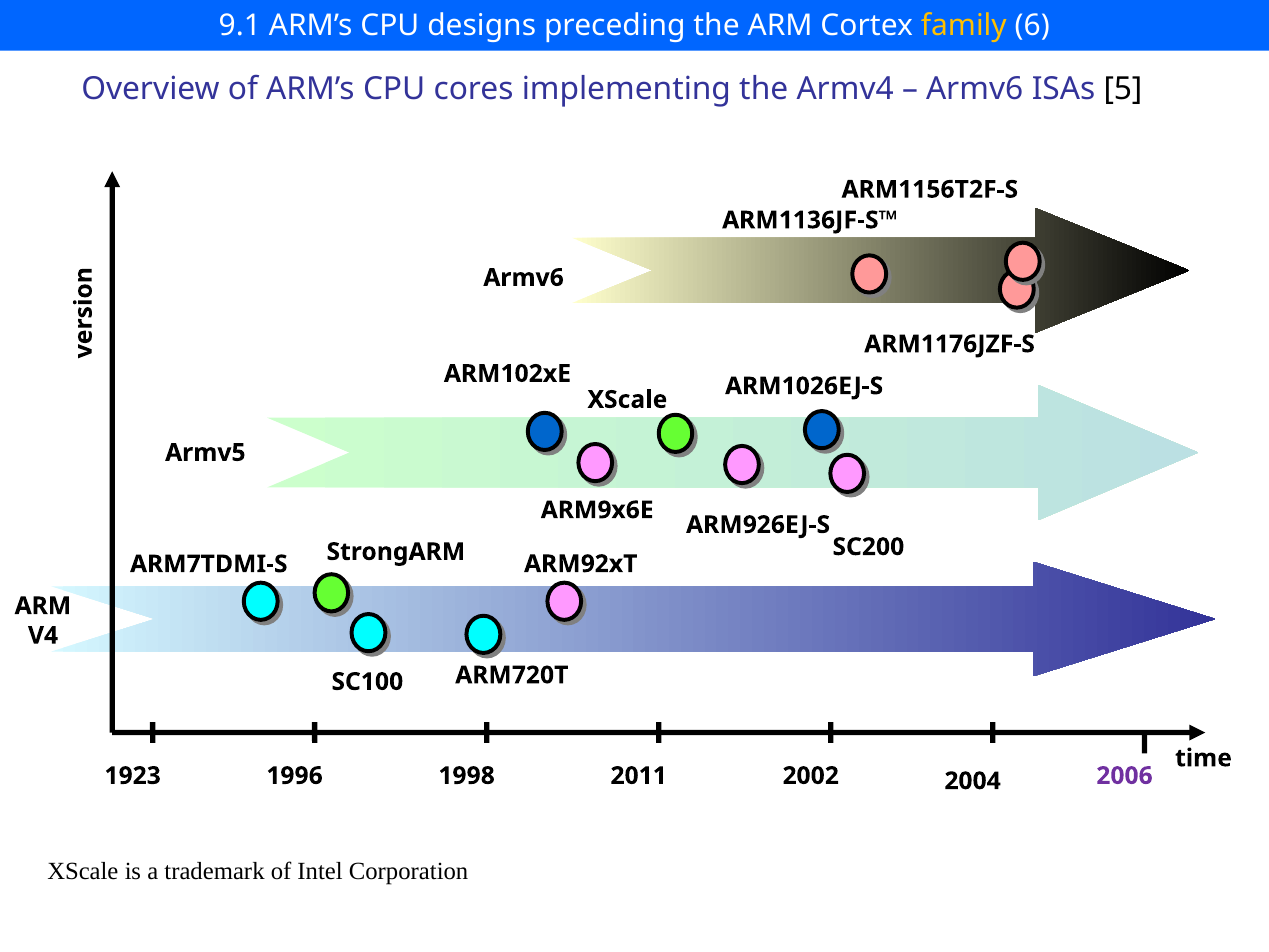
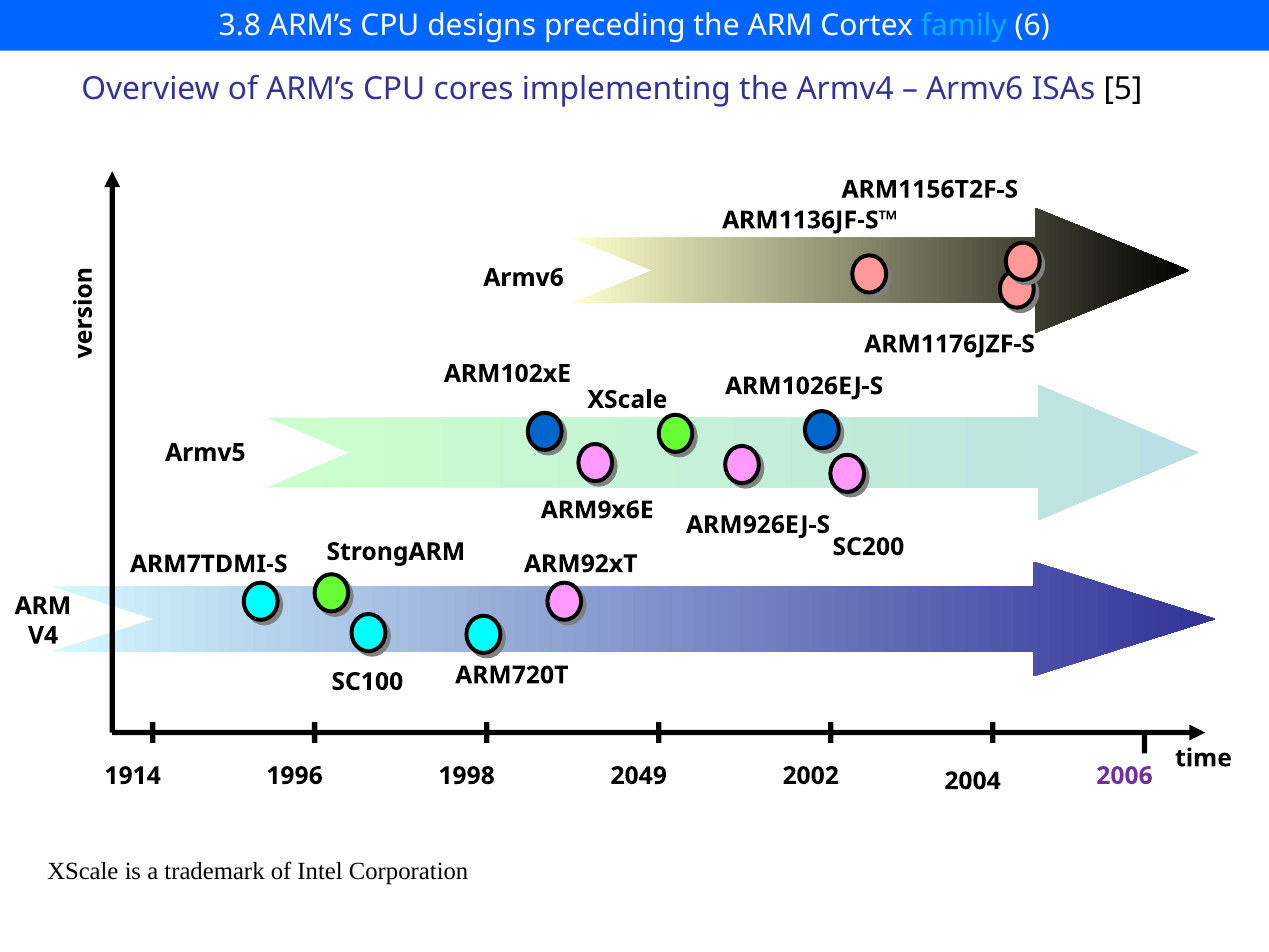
9.1: 9.1 -> 3.8 (240, 25)
family colour: yellow -> light blue (964, 25)
1923: 1923 -> 1914 (133, 776)
2011: 2011 -> 2049 (639, 776)
